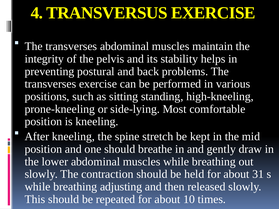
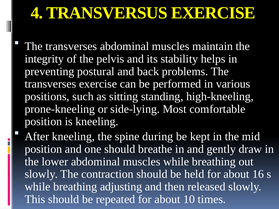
stretch: stretch -> during (158, 137)
31: 31 -> 16 (258, 174)
